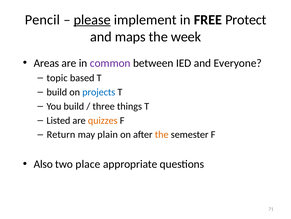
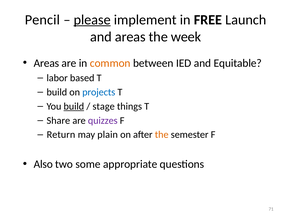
Protect: Protect -> Launch (246, 20)
and maps: maps -> areas (130, 37)
common colour: purple -> orange (110, 63)
Everyone: Everyone -> Equitable (238, 63)
topic: topic -> labor (57, 78)
build underline: none -> present (74, 106)
three: three -> stage (104, 106)
Listed: Listed -> Share (58, 120)
quizzes colour: orange -> purple (103, 120)
place: place -> some (88, 164)
